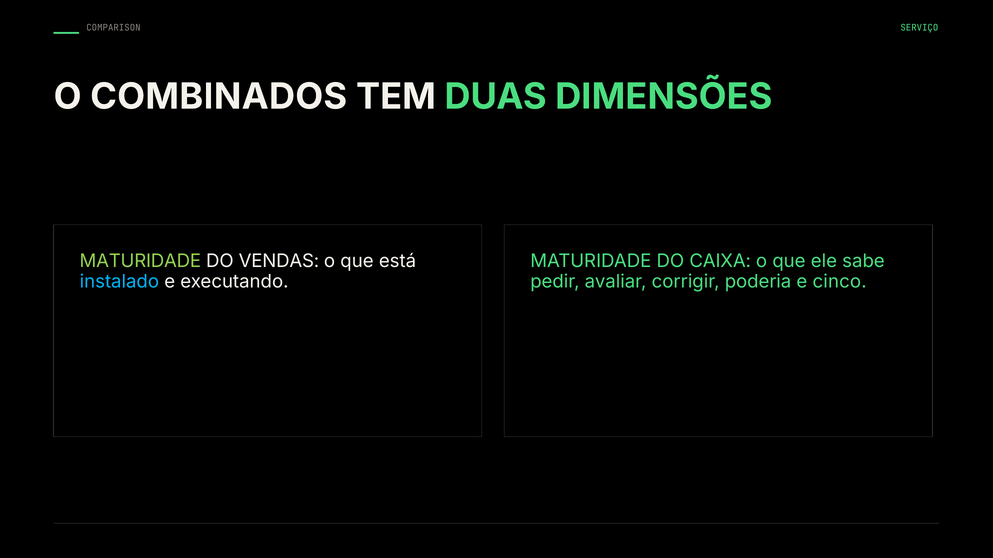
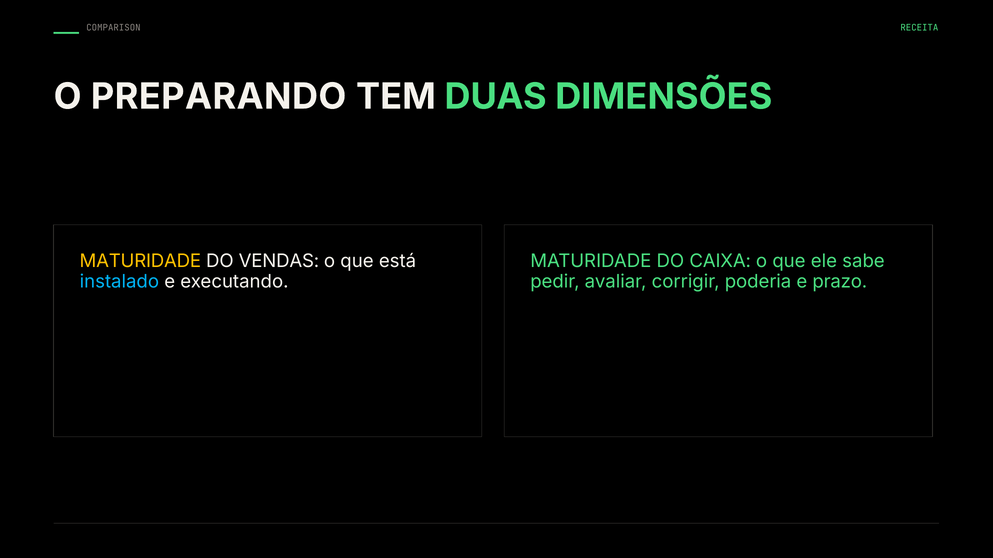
SERVIÇO: SERVIÇO -> RECEITA (919, 28)
COMBINADOS: COMBINADOS -> PREPARANDO (219, 97)
MATURIDADE colour: light green -> yellow (140, 261)
cinco: cinco -> prazo (840, 282)
